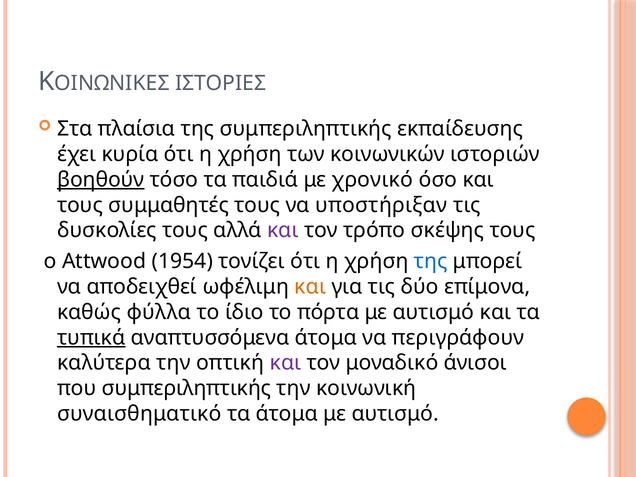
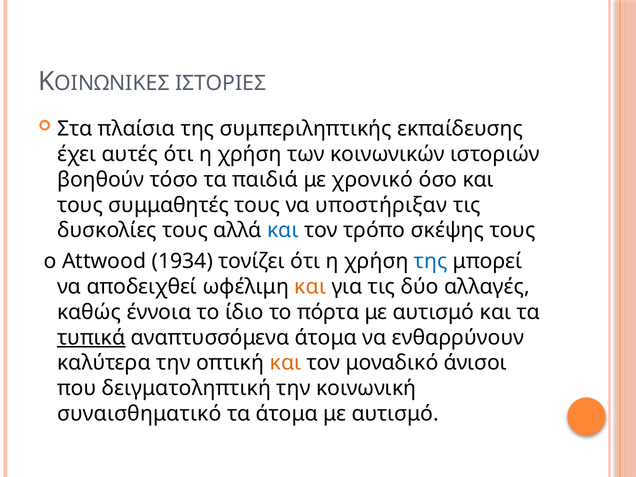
κυρία: κυρία -> αυτές (130, 154)
βοηθούν underline: present -> none (101, 180)
και colour: purple -> blue (283, 230)
1954: 1954 -> 1934 (182, 261)
επίμονα: επίμονα -> αλλαγές (487, 287)
φύλλα: φύλλα -> έννοια (159, 312)
περιγράφουν: περιγράφουν -> ενθαρρύνουν (458, 338)
και colour: purple -> orange (285, 363)
που συμπεριληπτικής: συμπεριληπτικής -> δειγματοληπτική (186, 388)
